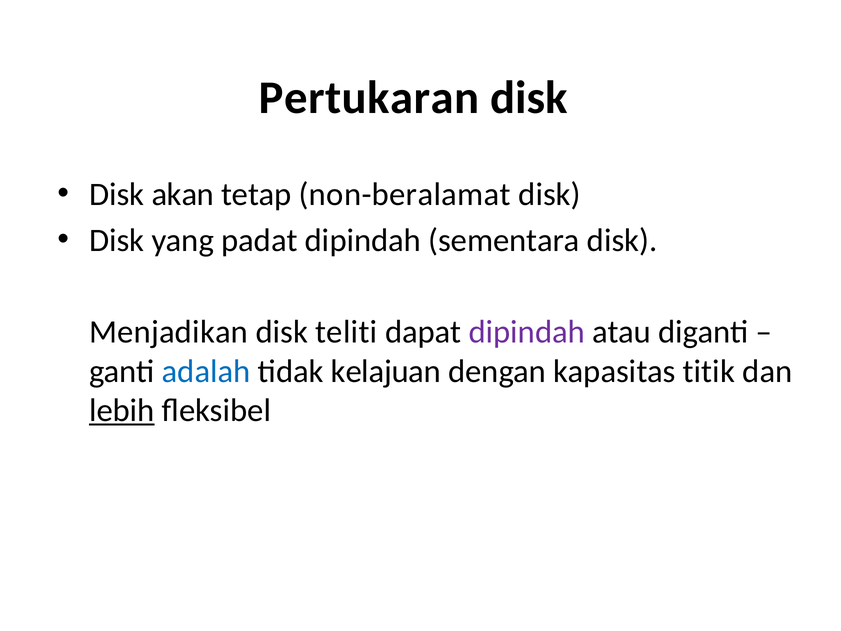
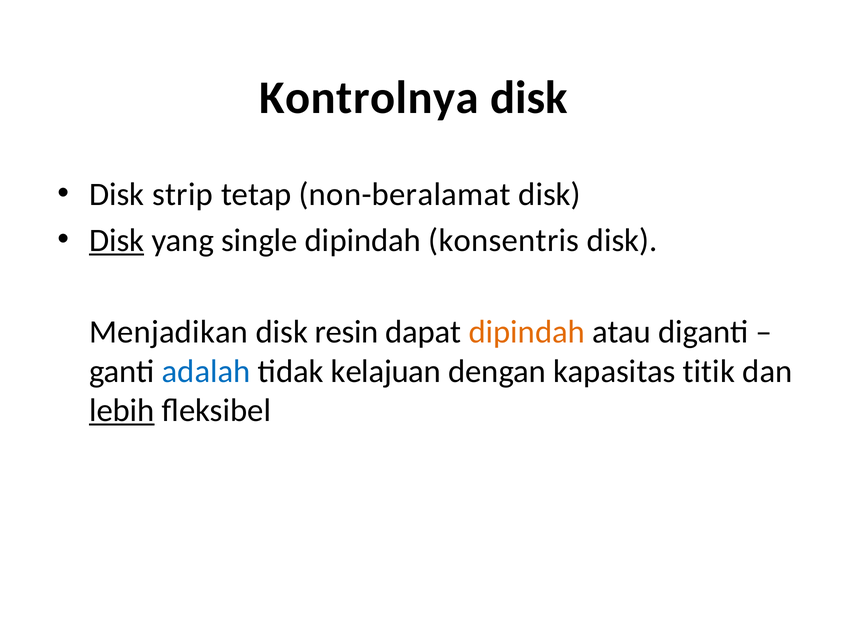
Pertukaran: Pertukaran -> Kontrolnya (369, 98)
akan: akan -> strip (183, 194)
Disk underline: none -> present (117, 240)
padat: padat -> single (259, 240)
sementara: sementara -> konsentris (504, 240)
teliti: teliti -> resin (347, 332)
dipindah colour: purple -> orange (527, 332)
